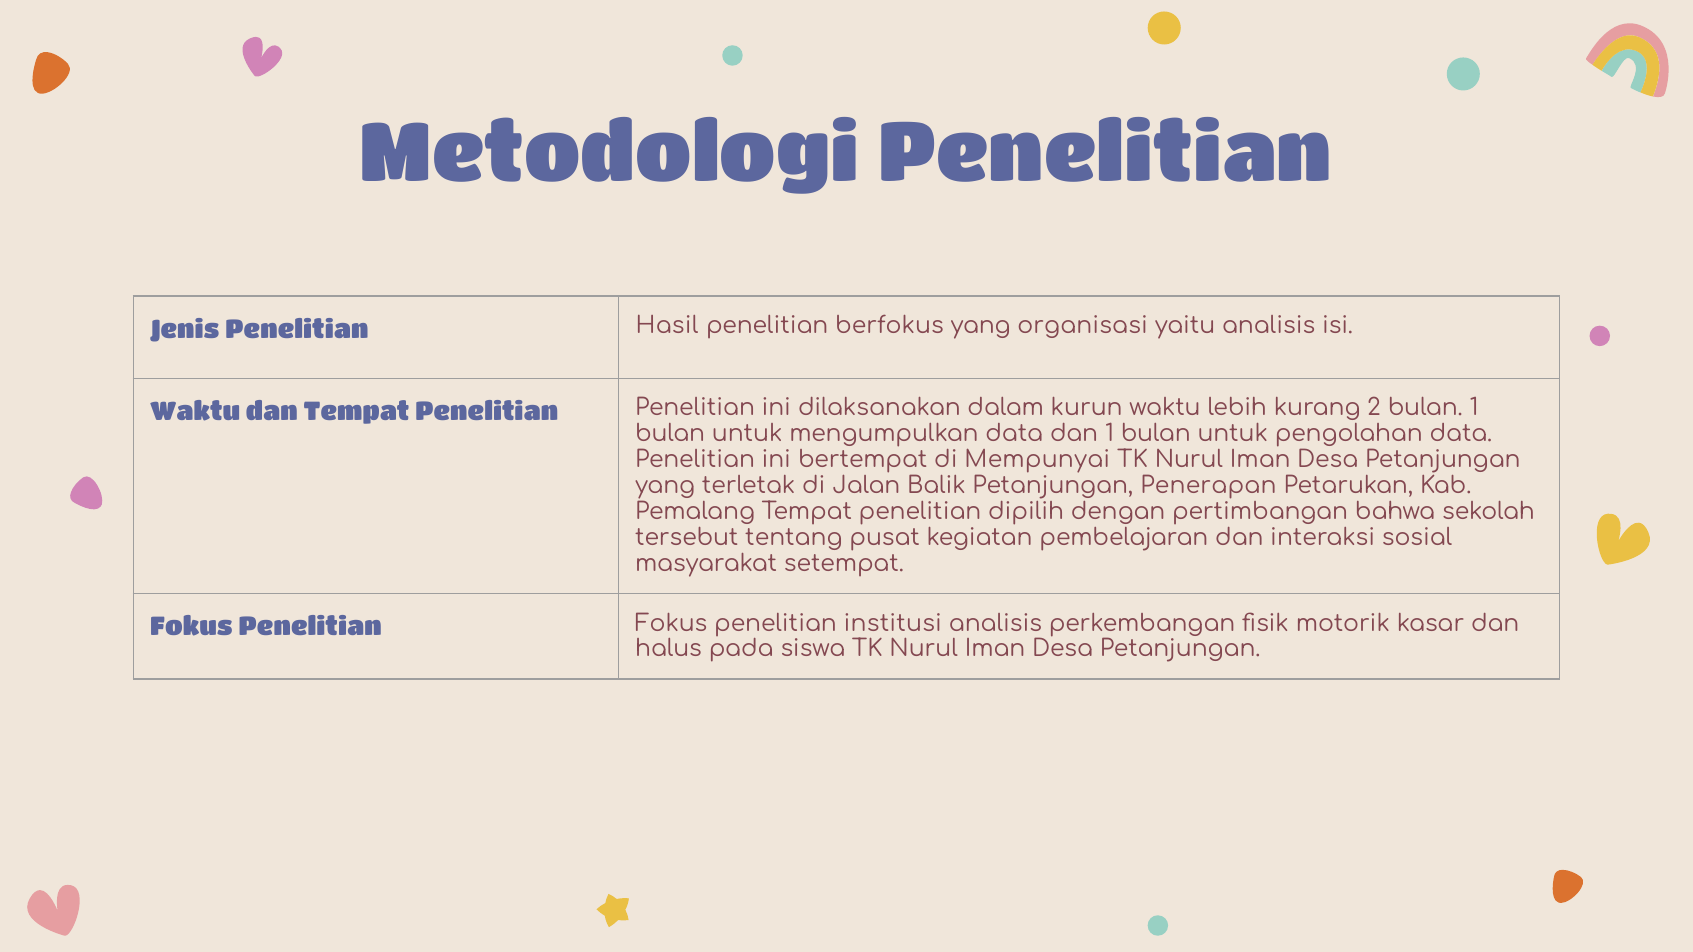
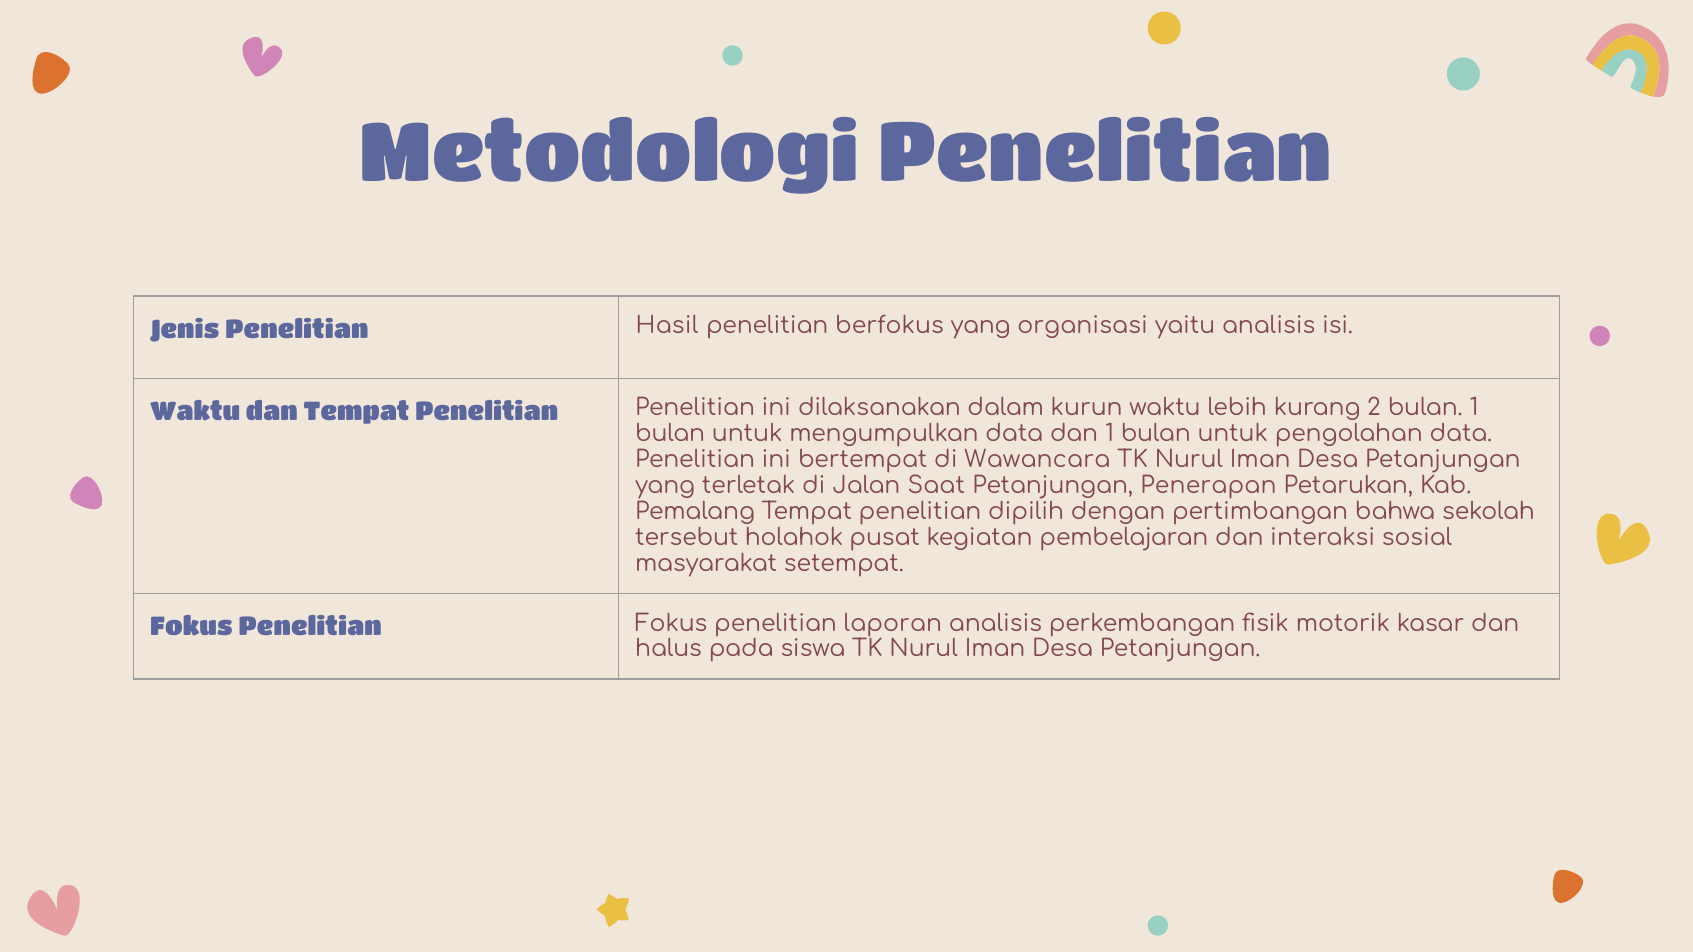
Mempunyai: Mempunyai -> Wawancara (1037, 460)
Balik: Balik -> Saat (936, 486)
tentang: tentang -> holahok (794, 538)
institusi: institusi -> laporan (893, 624)
